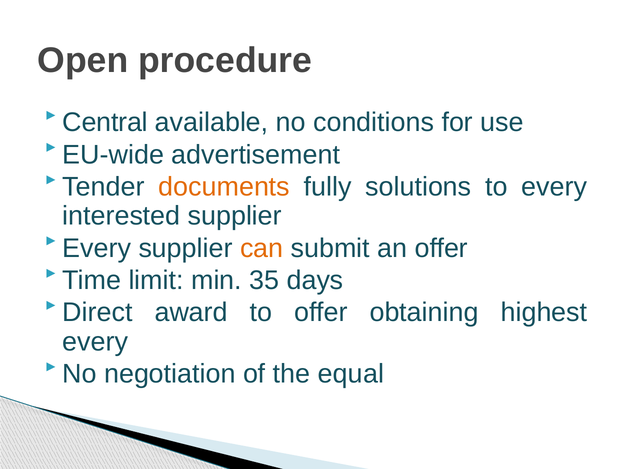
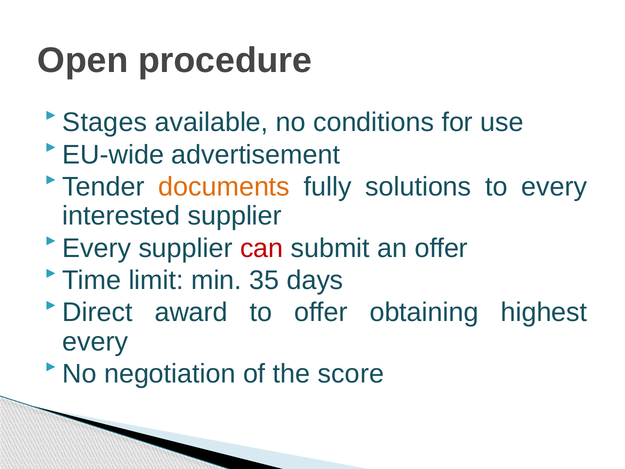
Central: Central -> Stages (105, 122)
can colour: orange -> red (262, 248)
equal: equal -> score (351, 374)
